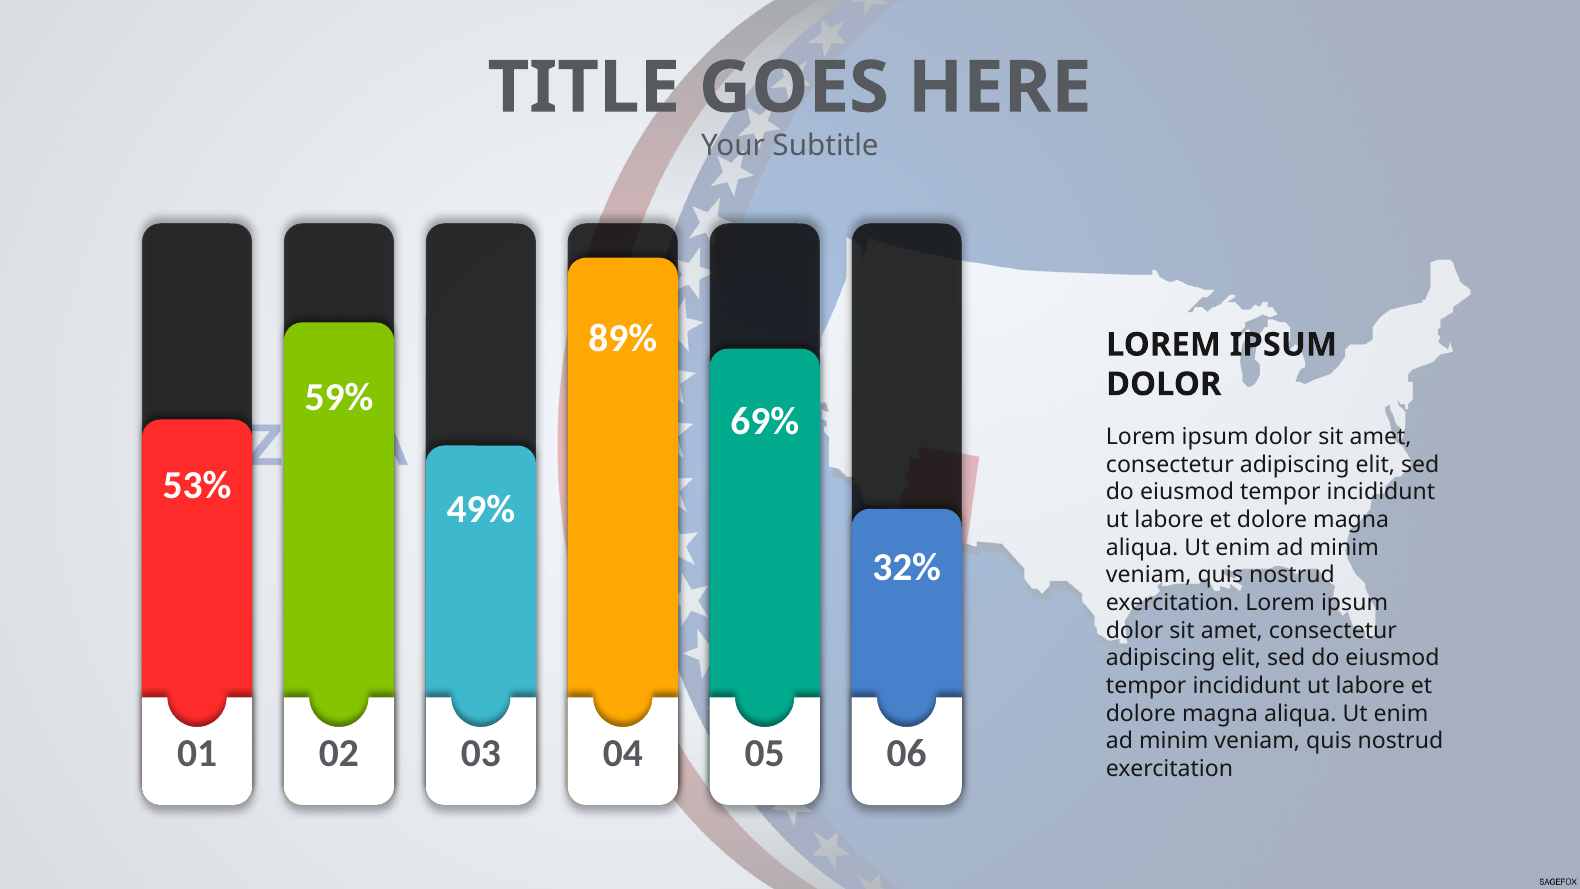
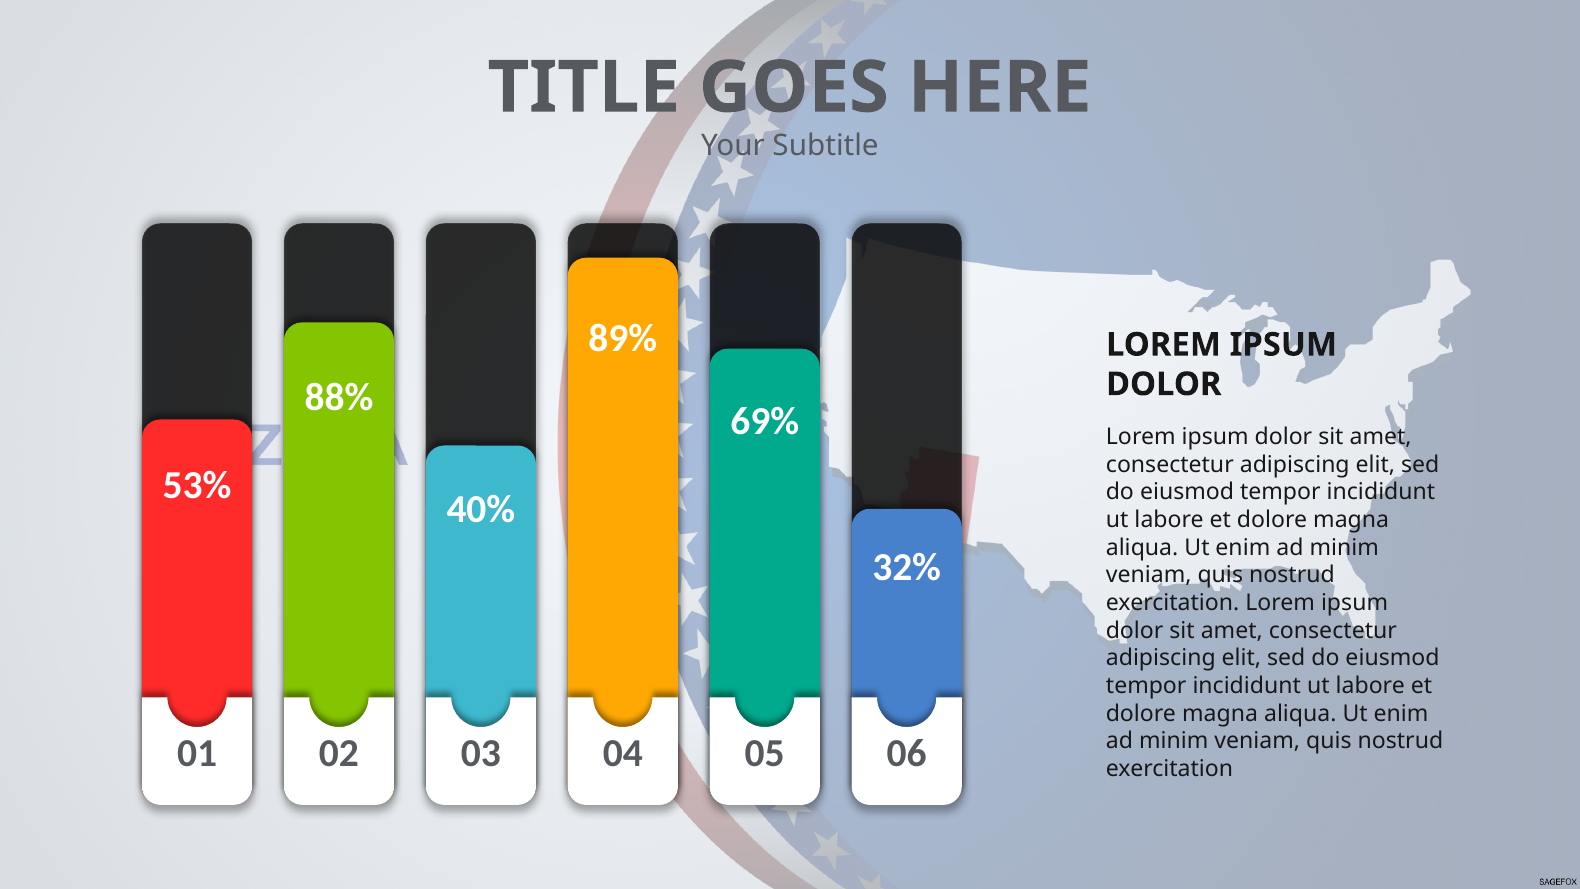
59%: 59% -> 88% (339, 397)
49%: 49% -> 40% (481, 509)
